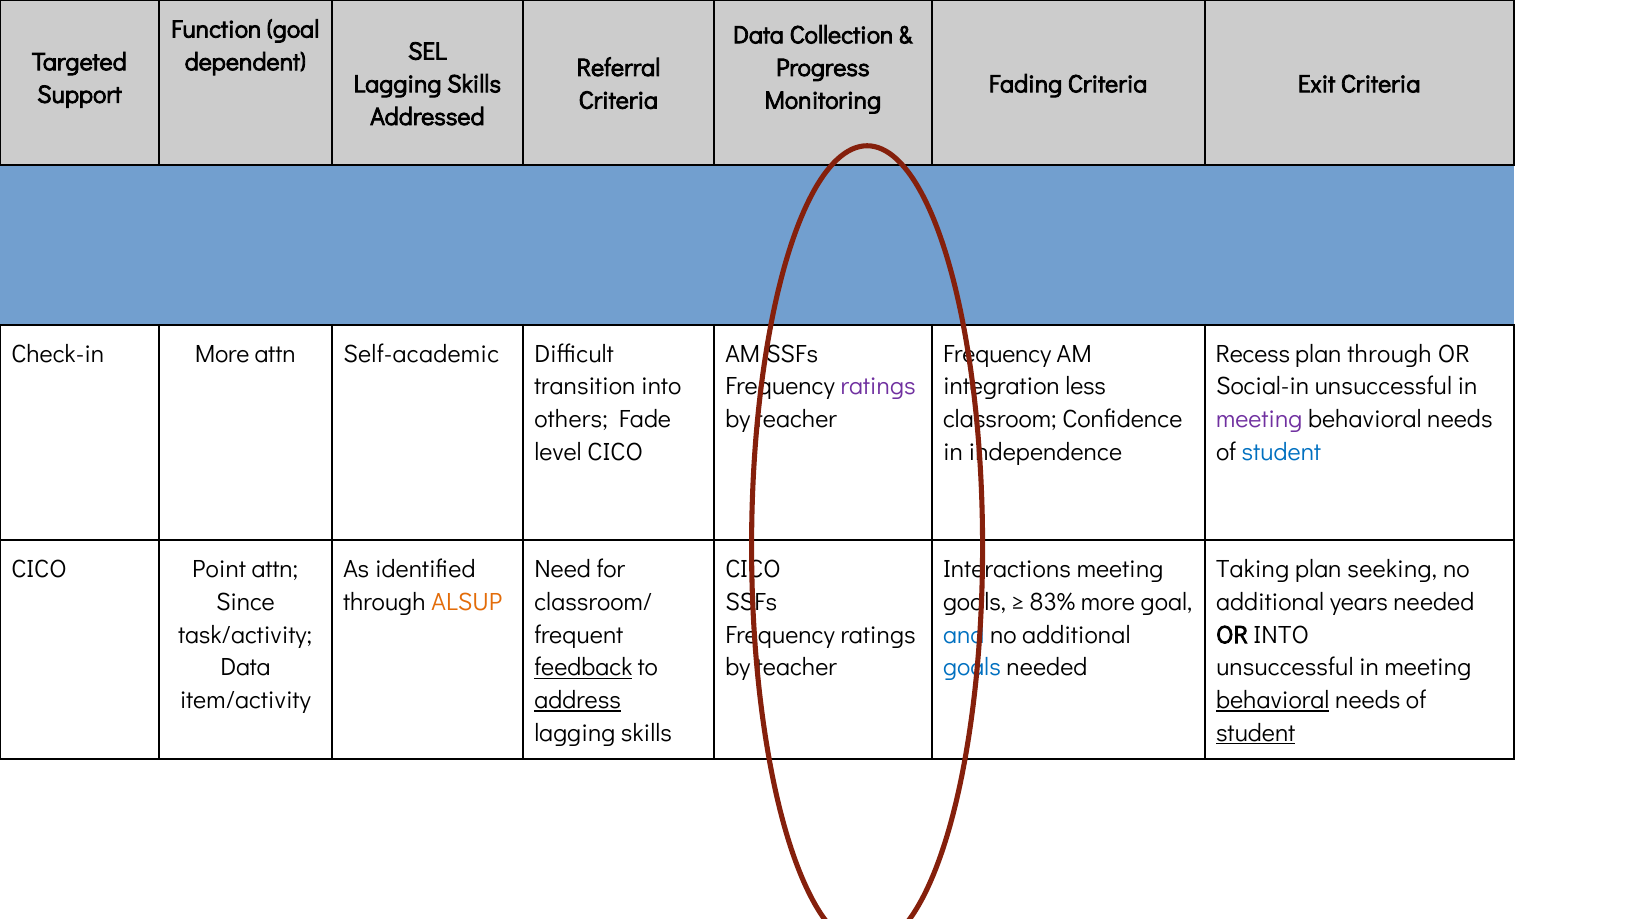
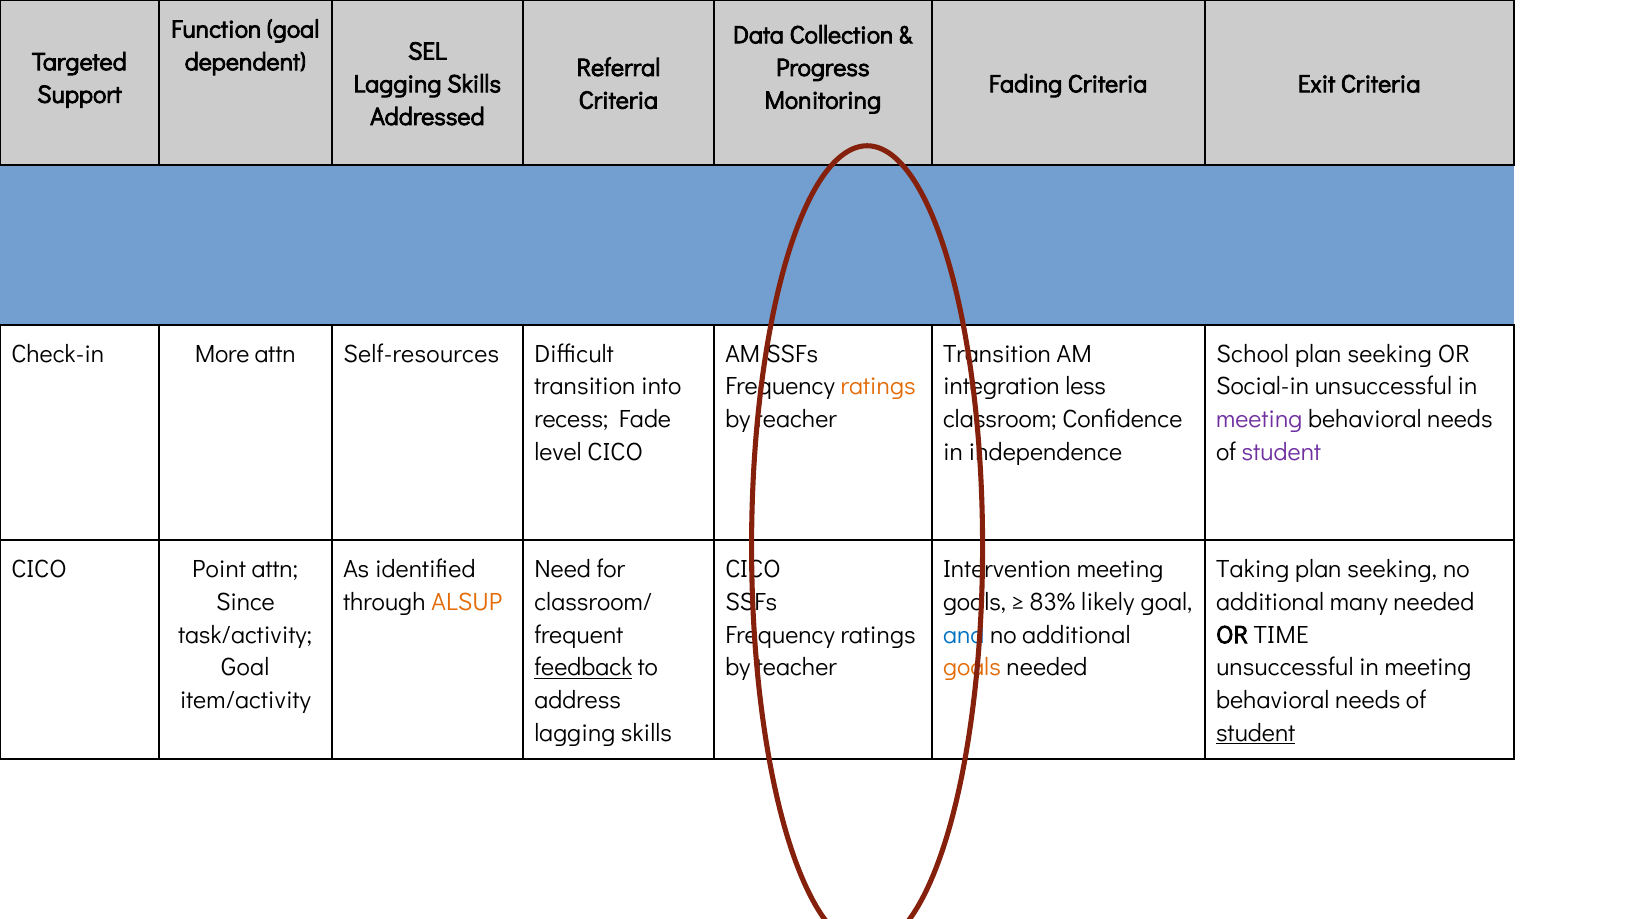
Self-academic: Self-academic -> Self-resources (421, 354)
Frequency: Frequency -> Transition (997, 354)
Recess: Recess -> School (1253, 354)
through: through -> seeking (1390, 354)
ratings colour: purple -> orange (878, 387)
others: others -> recess (571, 419)
student colour: blue -> purple (1281, 452)
Interactions: Interactions -> Intervention (1007, 570)
83% more: more -> likely (1108, 602)
years: years -> many (1359, 602)
OR INTO: INTO -> TIME (1281, 635)
Data: Data -> Goal (245, 668)
goals colour: blue -> orange (972, 668)
address underline: present -> none (578, 700)
behavioral underline: present -> none (1273, 700)
